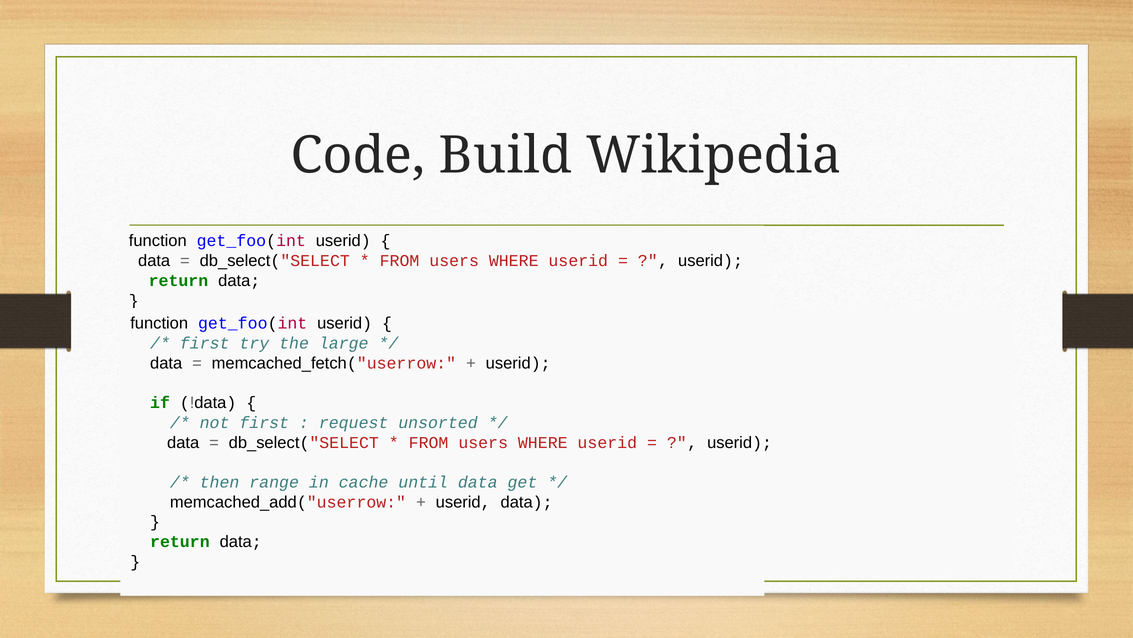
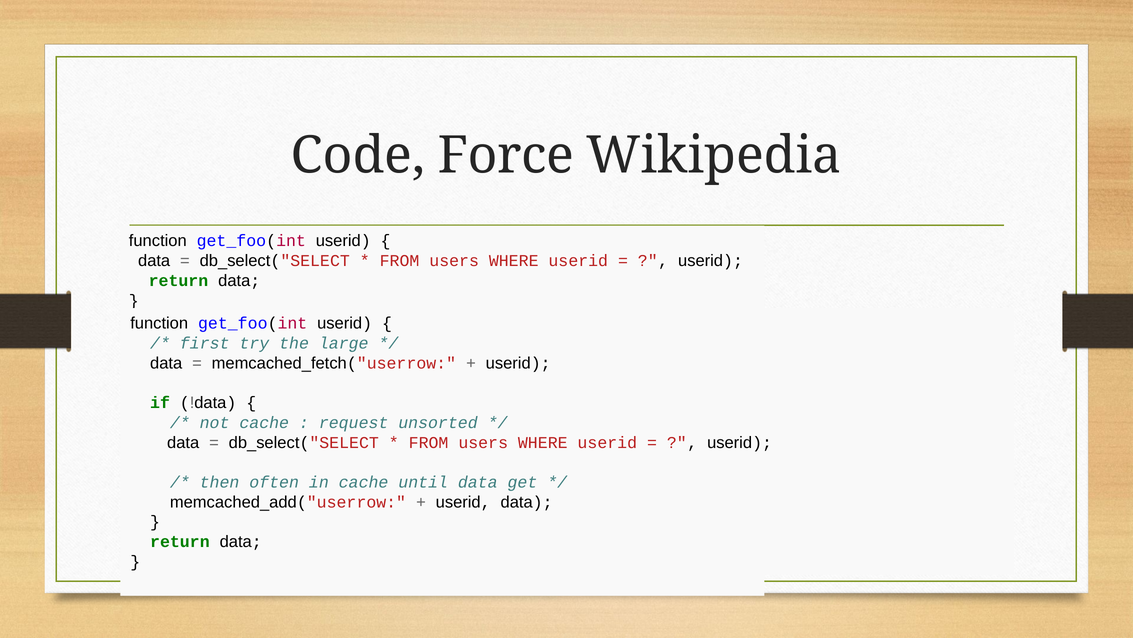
Build: Build -> Force (506, 155)
not first: first -> cache (264, 422)
range: range -> often (274, 482)
